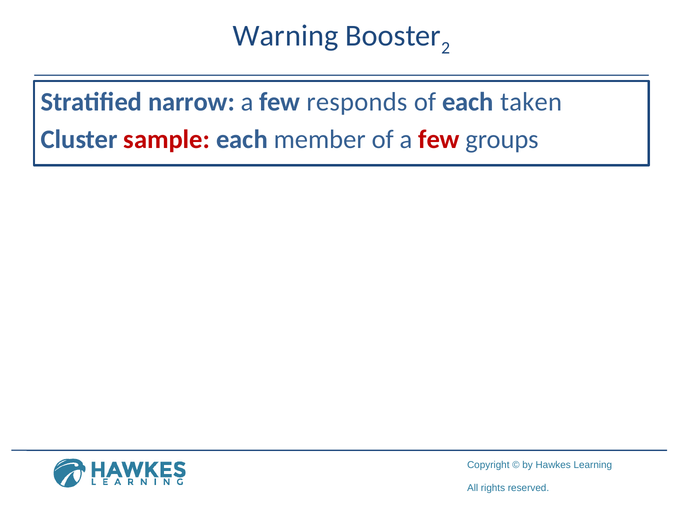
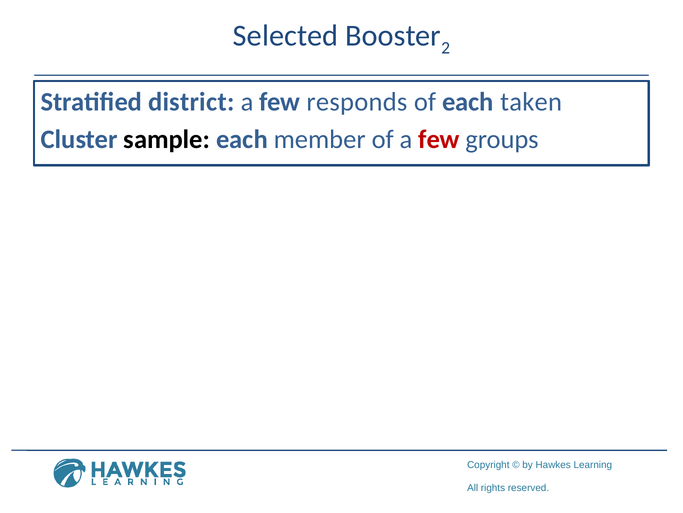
Warning: Warning -> Selected (286, 36)
narrow: narrow -> district (191, 102)
sample colour: red -> black (167, 139)
